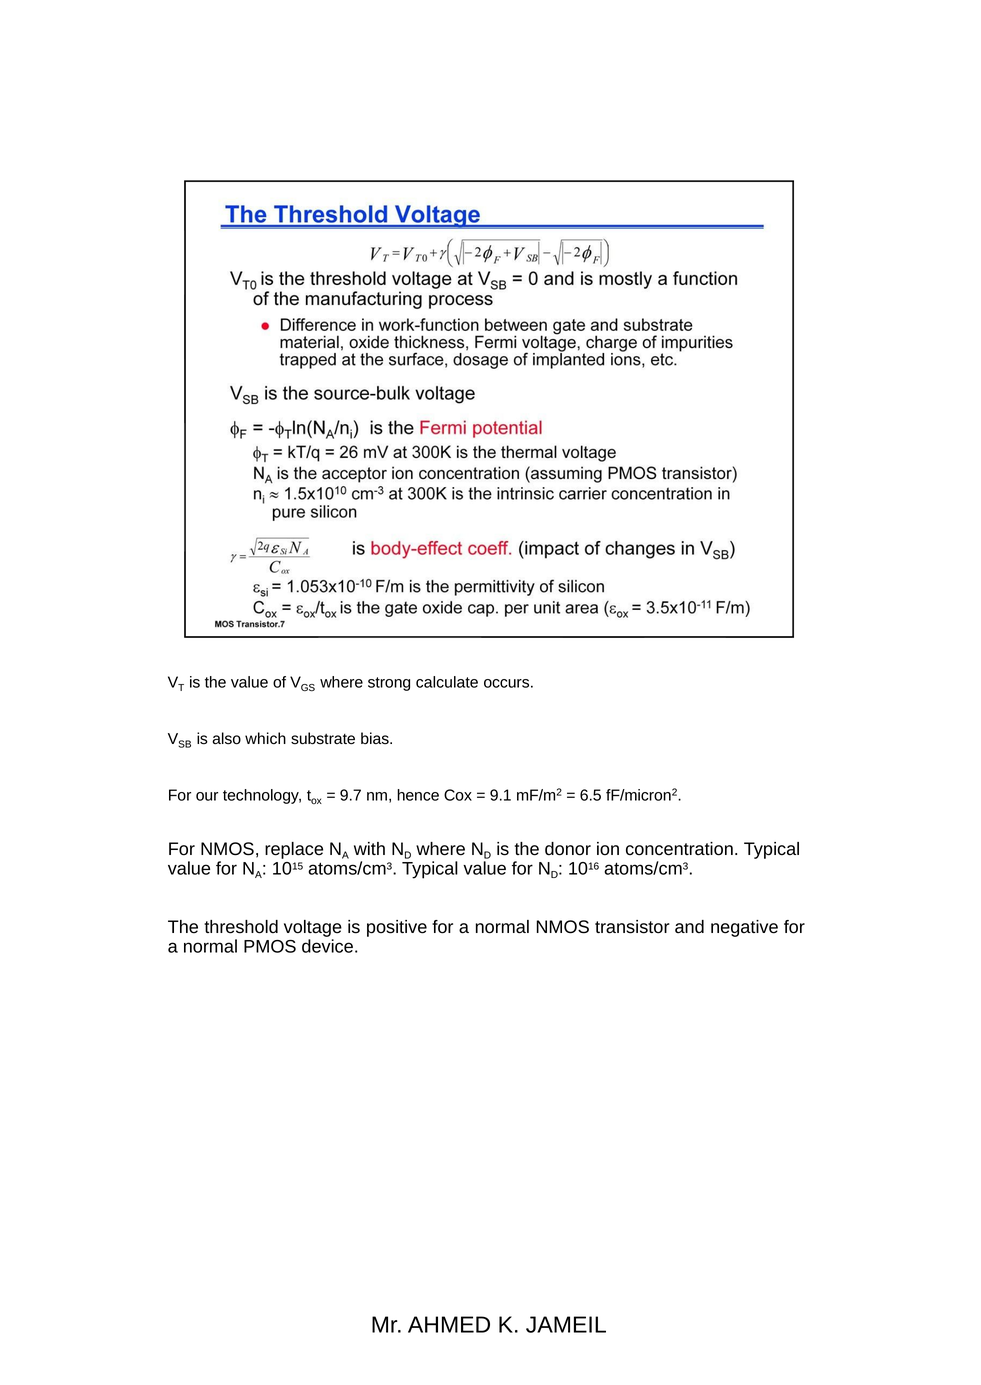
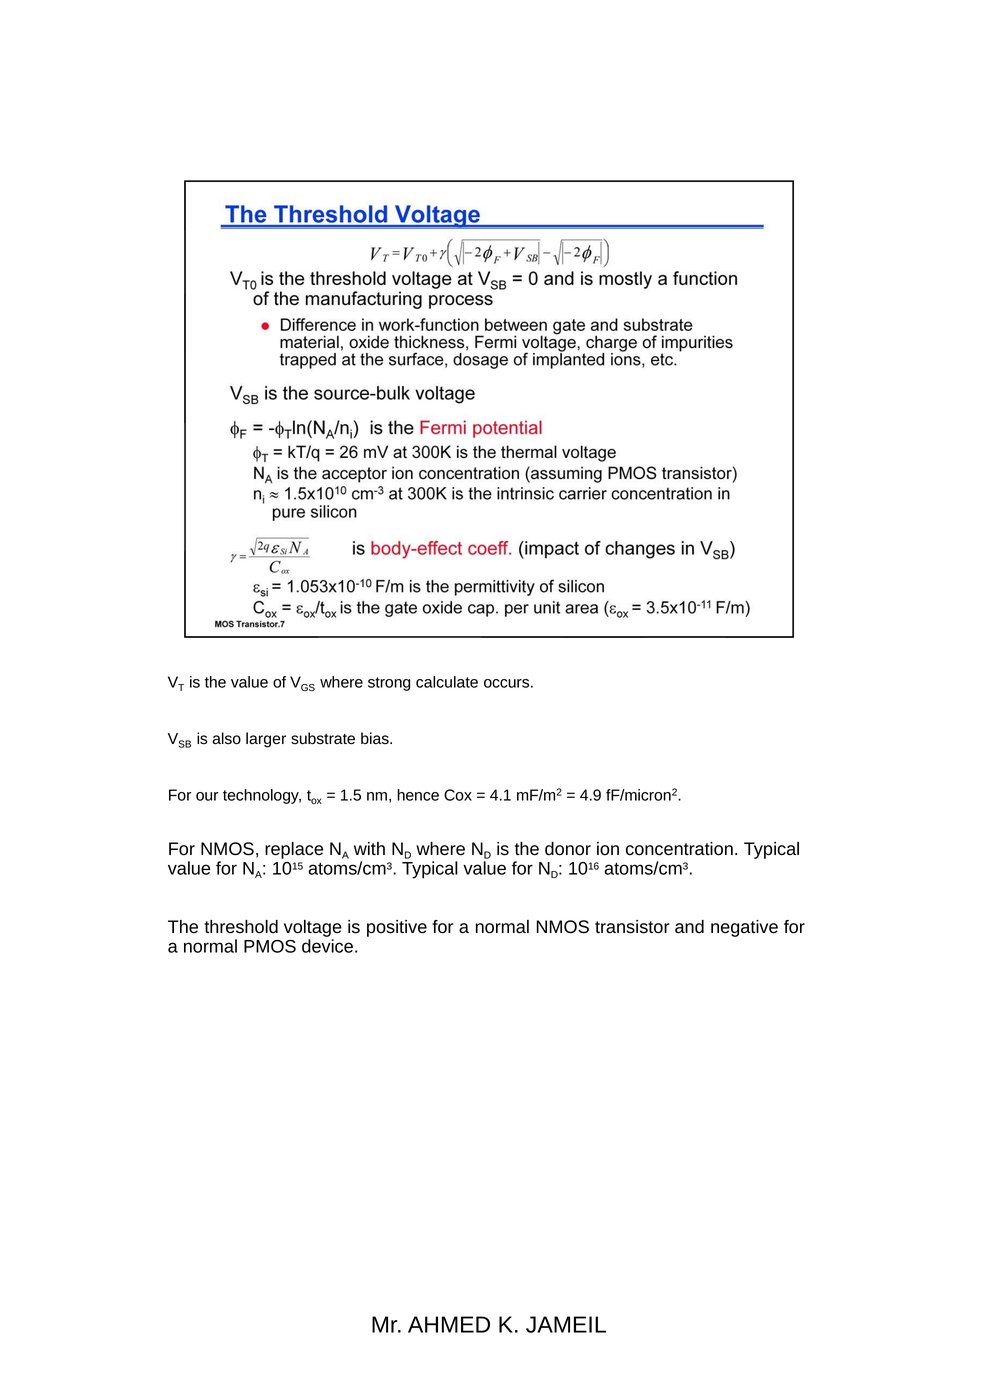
which: which -> larger (266, 740)
9.7: 9.7 -> 1.5 (351, 796)
9.1: 9.1 -> 4.1 (501, 796)
6.5: 6.5 -> 4.9 (591, 796)
